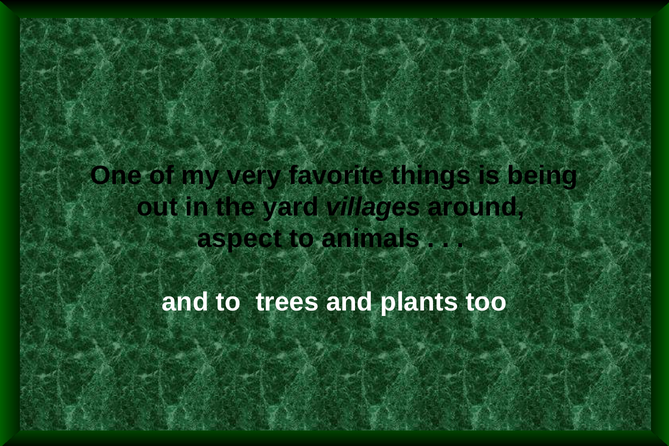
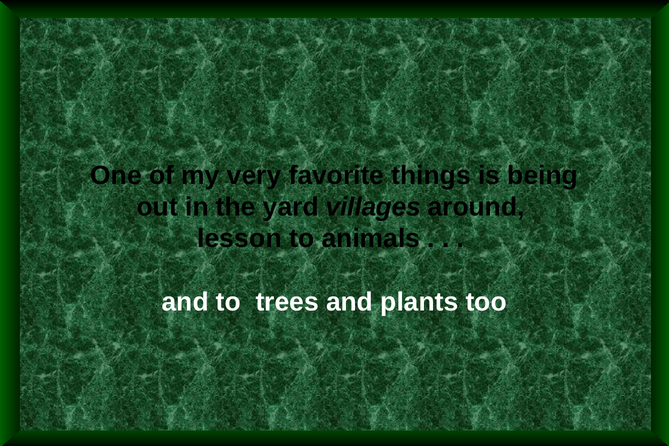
aspect: aspect -> lesson (239, 239)
